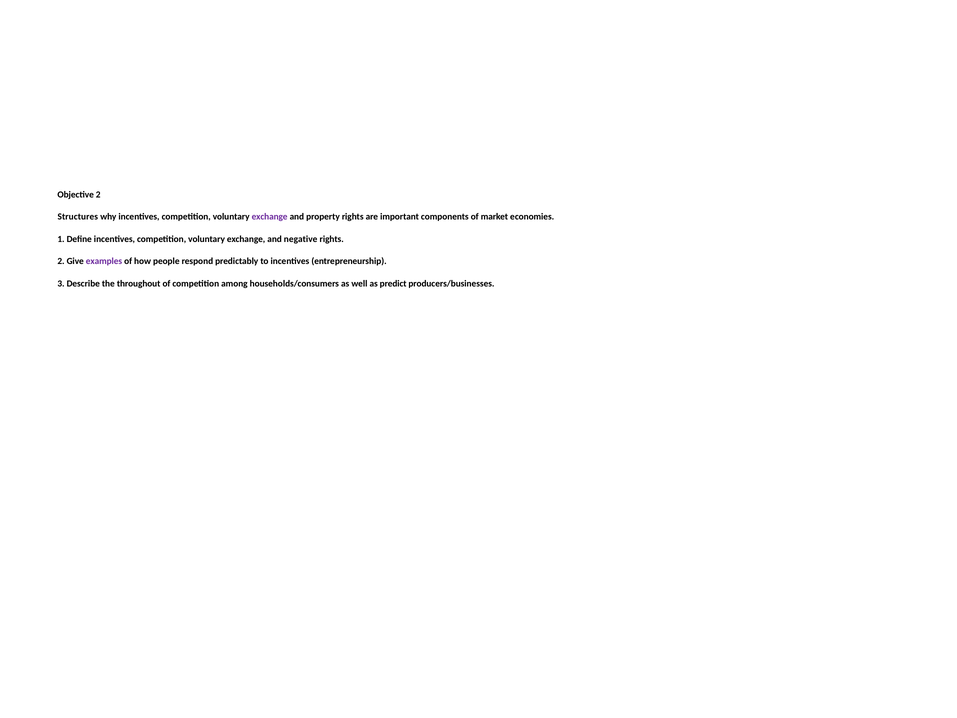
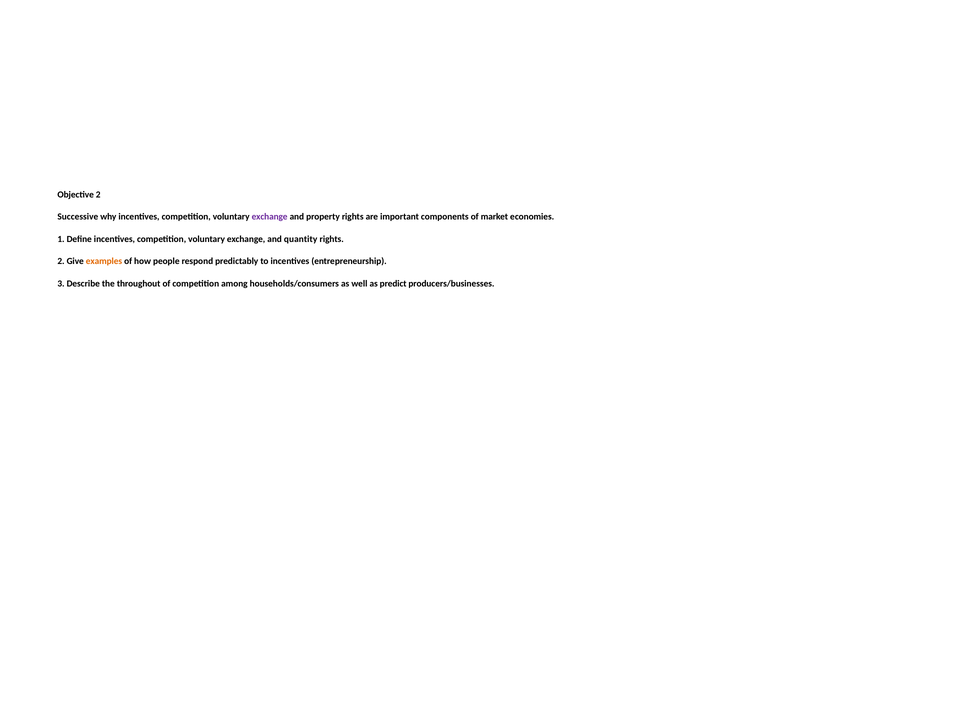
Structures: Structures -> Successive (78, 217)
negative: negative -> quantity (301, 239)
examples colour: purple -> orange (104, 261)
